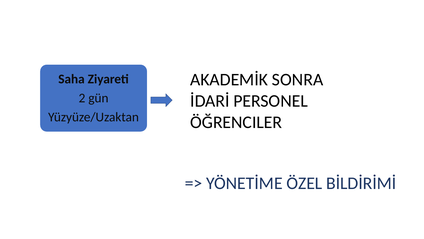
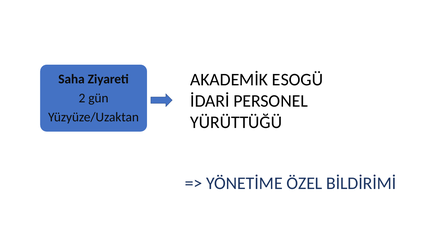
SONRA: SONRA -> ESOGÜ (298, 80)
ÖĞRENCILER: ÖĞRENCILER -> YÜRÜTTÜĞÜ (236, 122)
